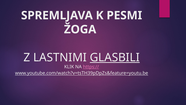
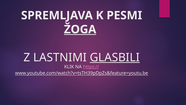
ŽOGA underline: none -> present (80, 29)
